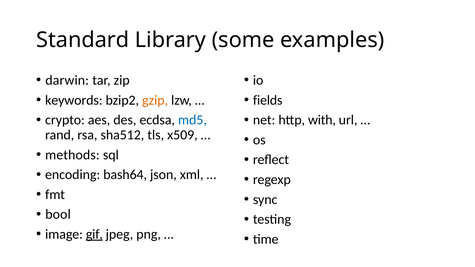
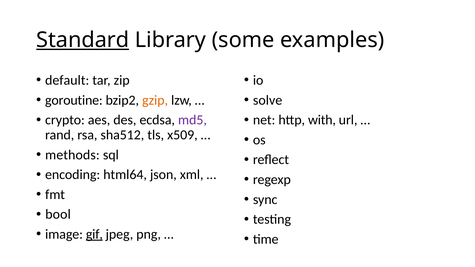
Standard underline: none -> present (83, 40)
darwin: darwin -> default (67, 80)
keywords: keywords -> goroutine (74, 100)
fields: fields -> solve (268, 100)
md5 colour: blue -> purple (192, 120)
bash64: bash64 -> html64 (125, 175)
